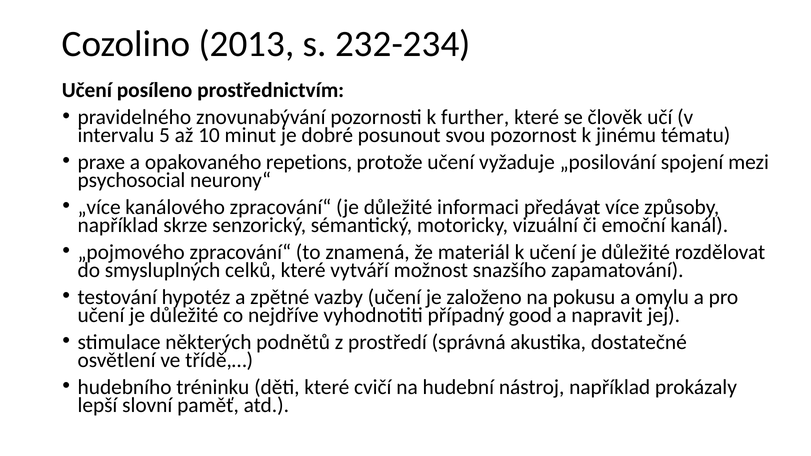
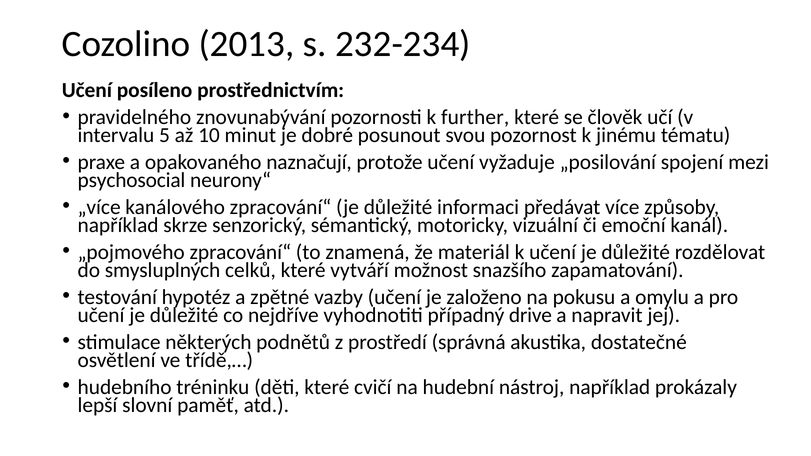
repetions: repetions -> naznačují (309, 162)
good: good -> drive (530, 315)
